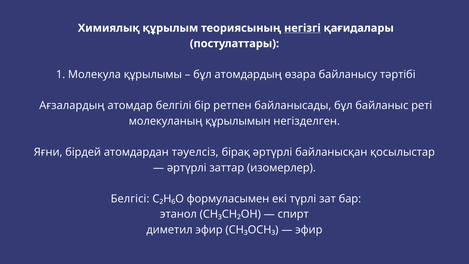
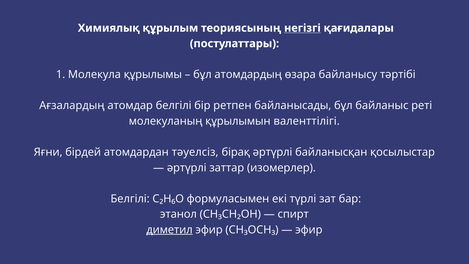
негізделген: негізделген -> валенттілігі (307, 121)
Белгісі: Белгісі -> Белгілі (130, 199)
диметил underline: none -> present (170, 230)
